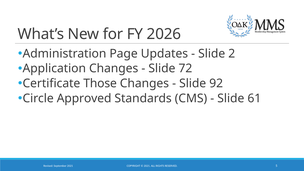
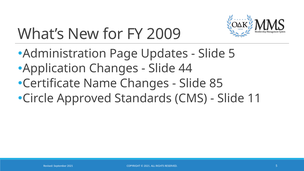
2026: 2026 -> 2009 (164, 34)
Slide 2: 2 -> 5 (232, 54)
72: 72 -> 44 (185, 69)
Those: Those -> Name (100, 83)
92: 92 -> 85 (216, 83)
61: 61 -> 11 (254, 98)
